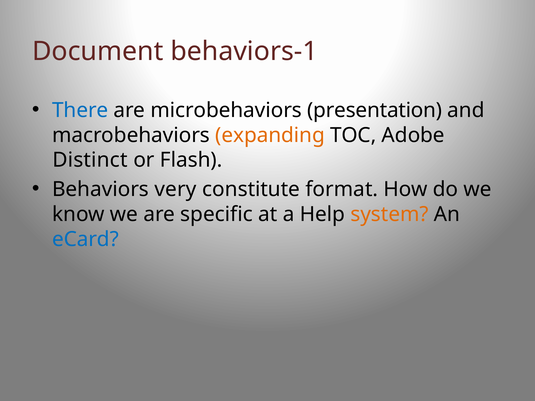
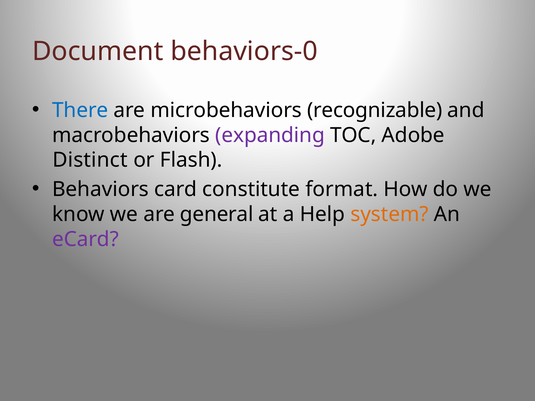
behaviors-1: behaviors-1 -> behaviors-0 (244, 51)
presentation: presentation -> recognizable (375, 110)
expanding colour: orange -> purple (270, 135)
very: very -> card (176, 189)
specific: specific -> general (217, 214)
eCard colour: blue -> purple (85, 239)
